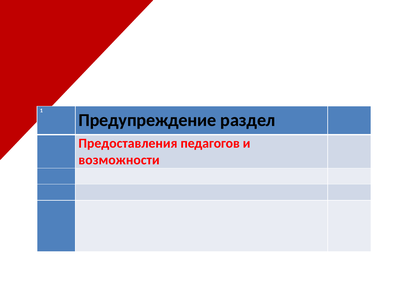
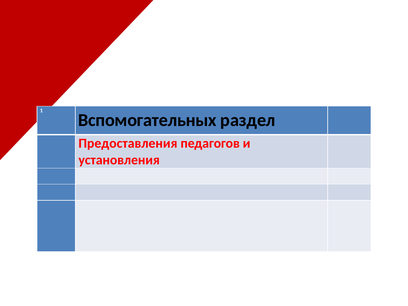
Предупреждение: Предупреждение -> Вспомогательных (147, 120)
возможности: возможности -> установления (119, 160)
